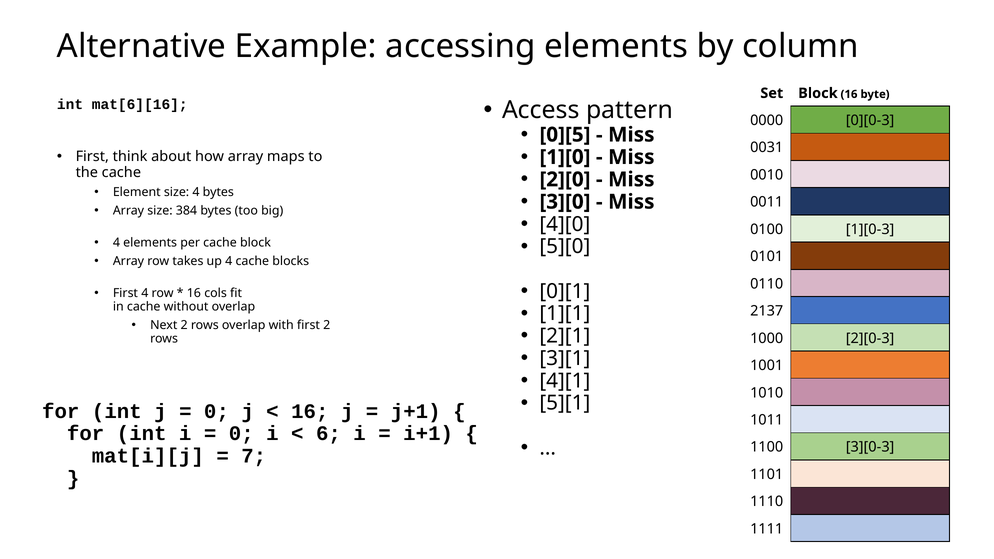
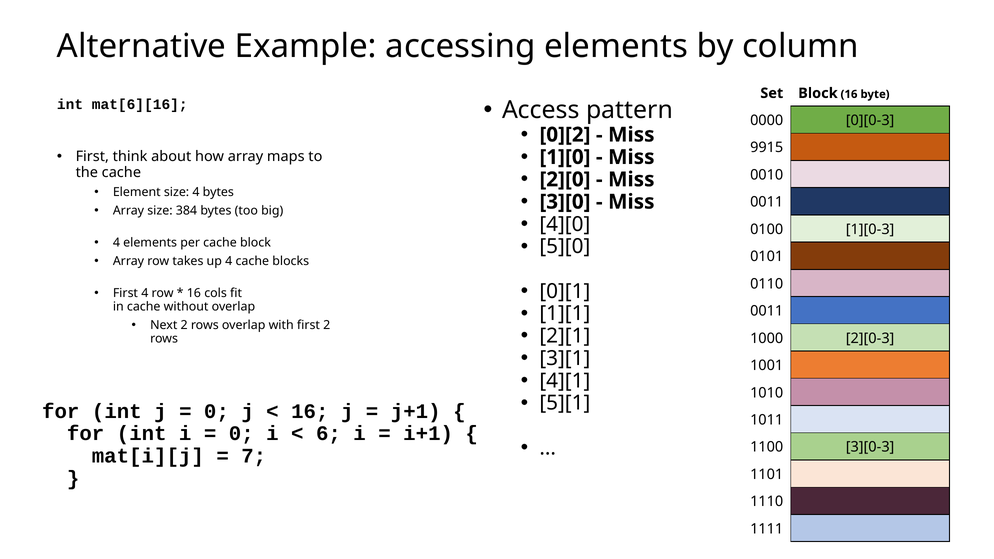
0][5: 0][5 -> 0][2 (565, 135)
0031: 0031 -> 9915 (767, 148)
2137: 2137 -> 0011 (767, 311)
